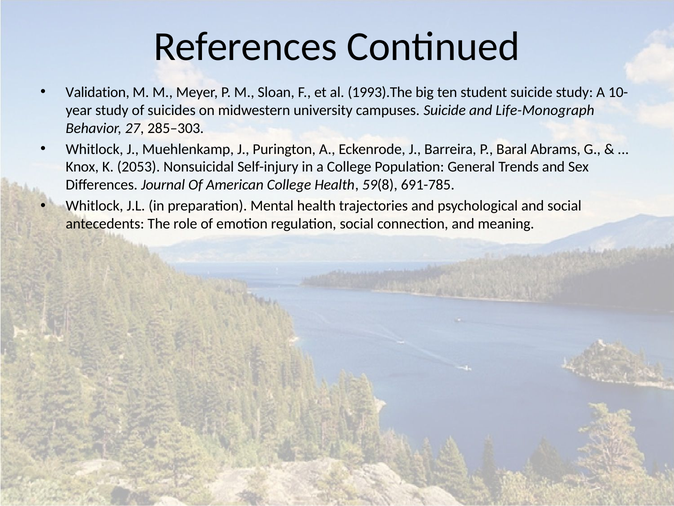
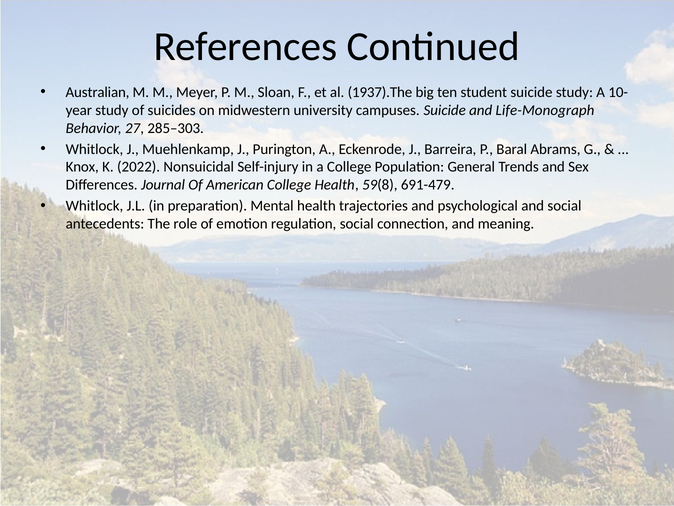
Validation: Validation -> Australian (98, 92)
1993).The: 1993).The -> 1937).The (380, 92)
2053: 2053 -> 2022 (139, 167)
691-785: 691-785 -> 691-479 (428, 185)
